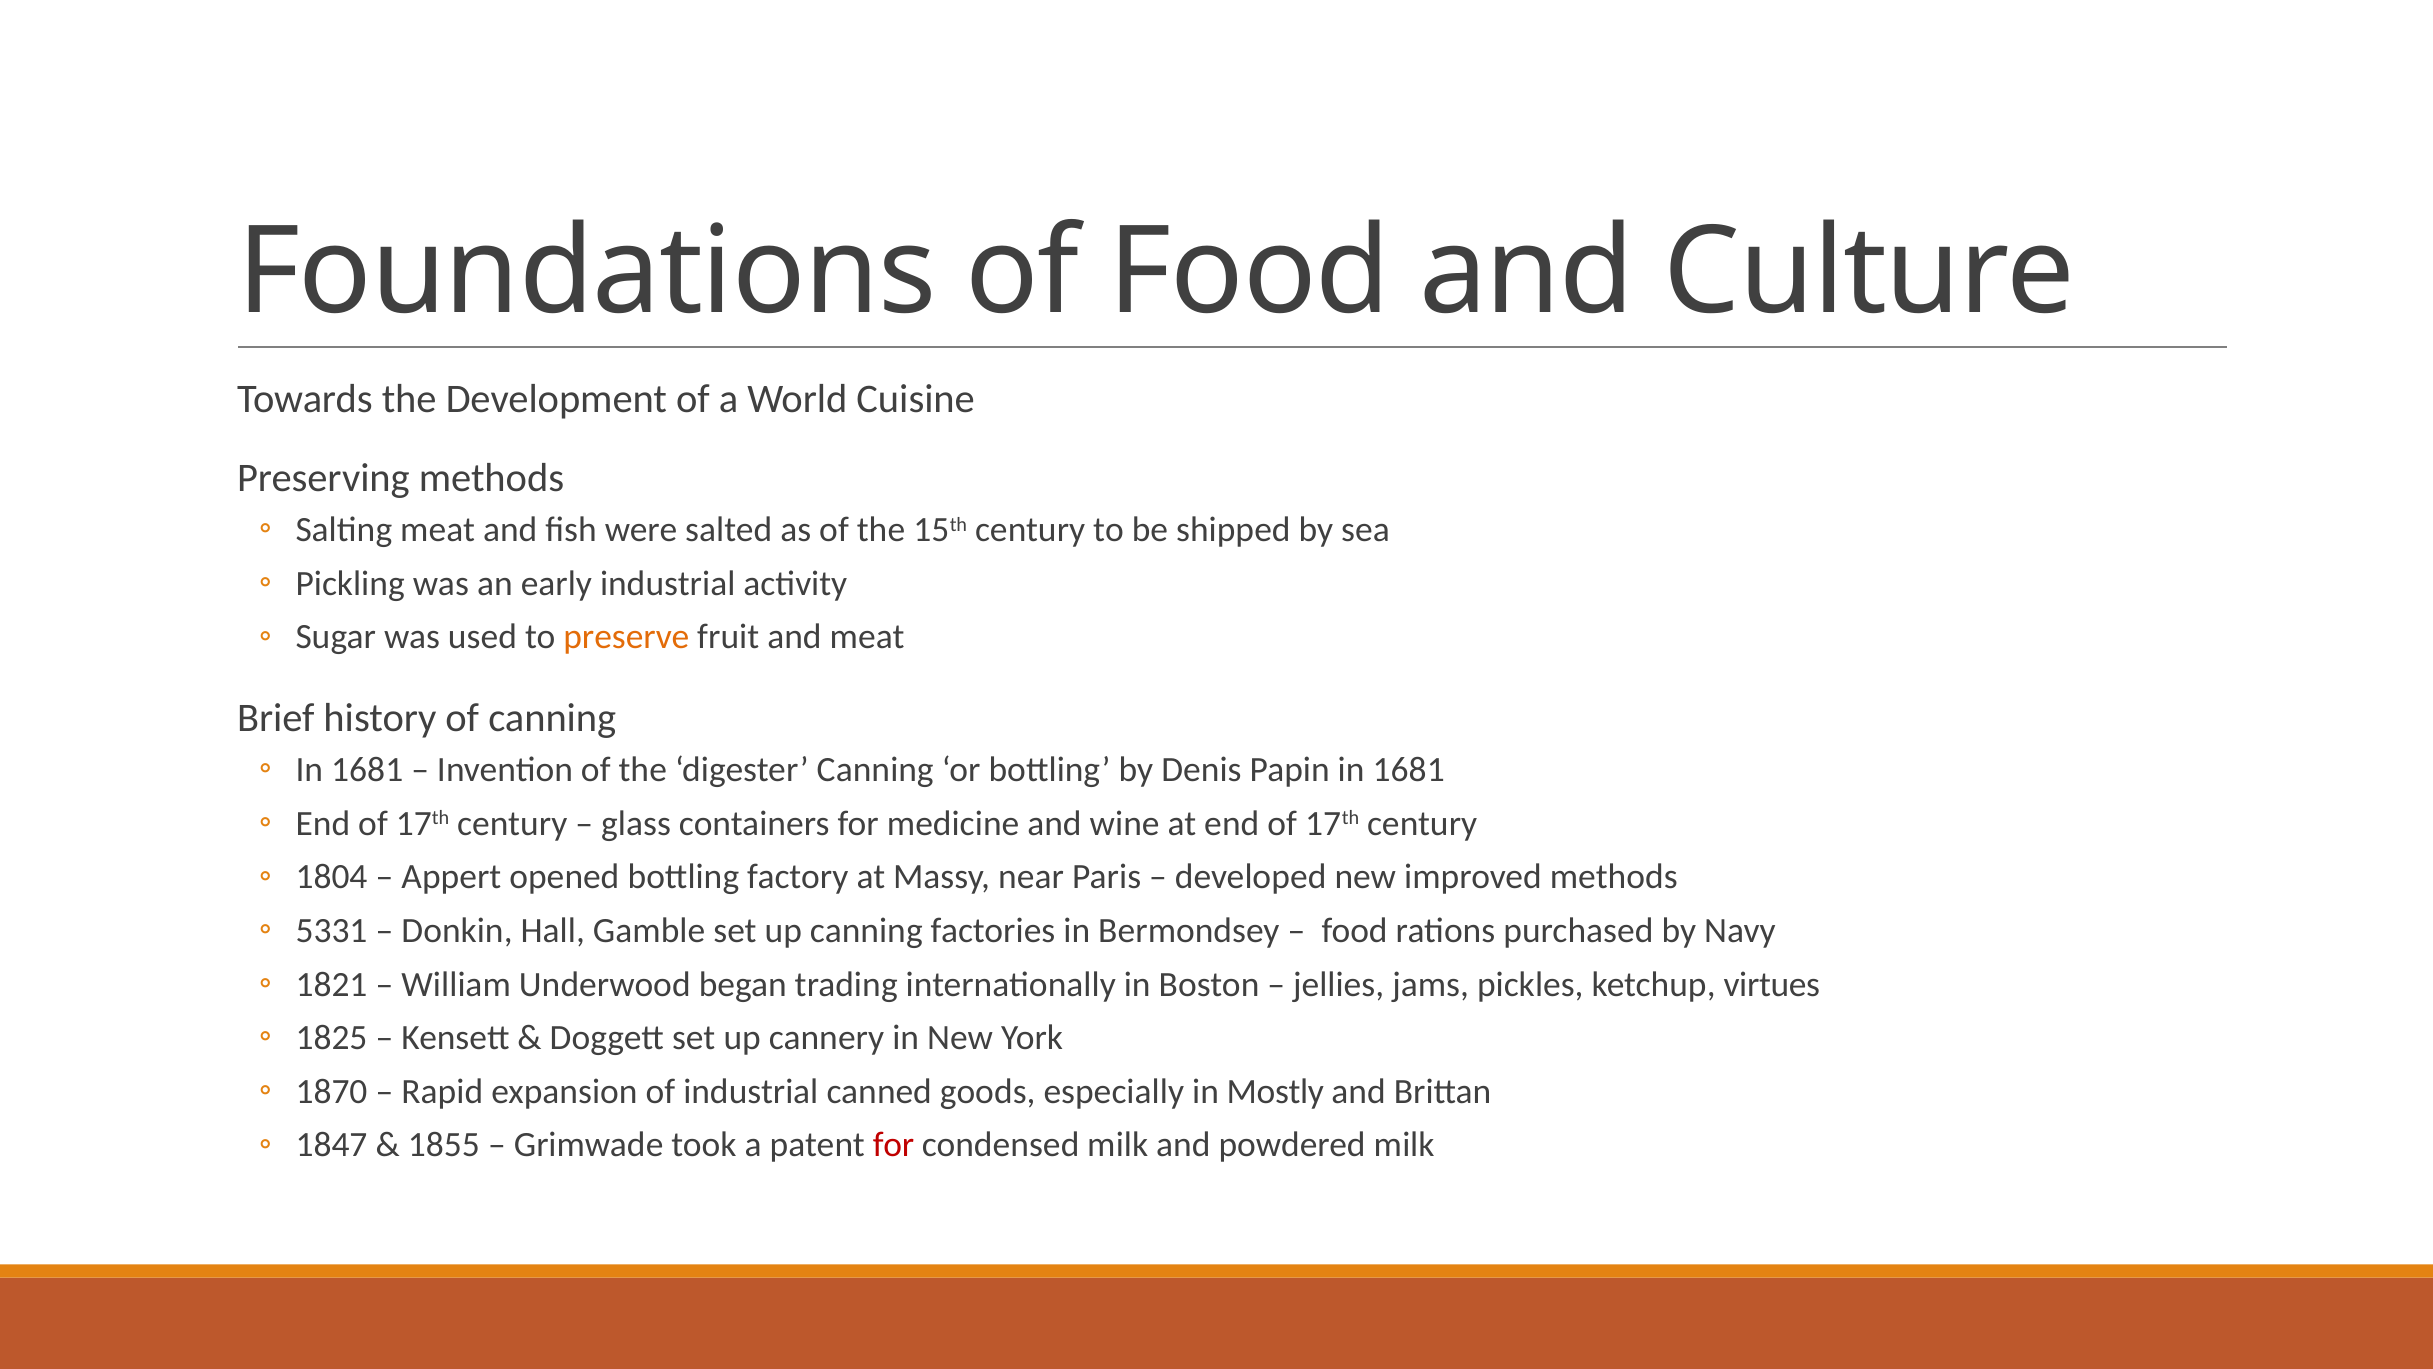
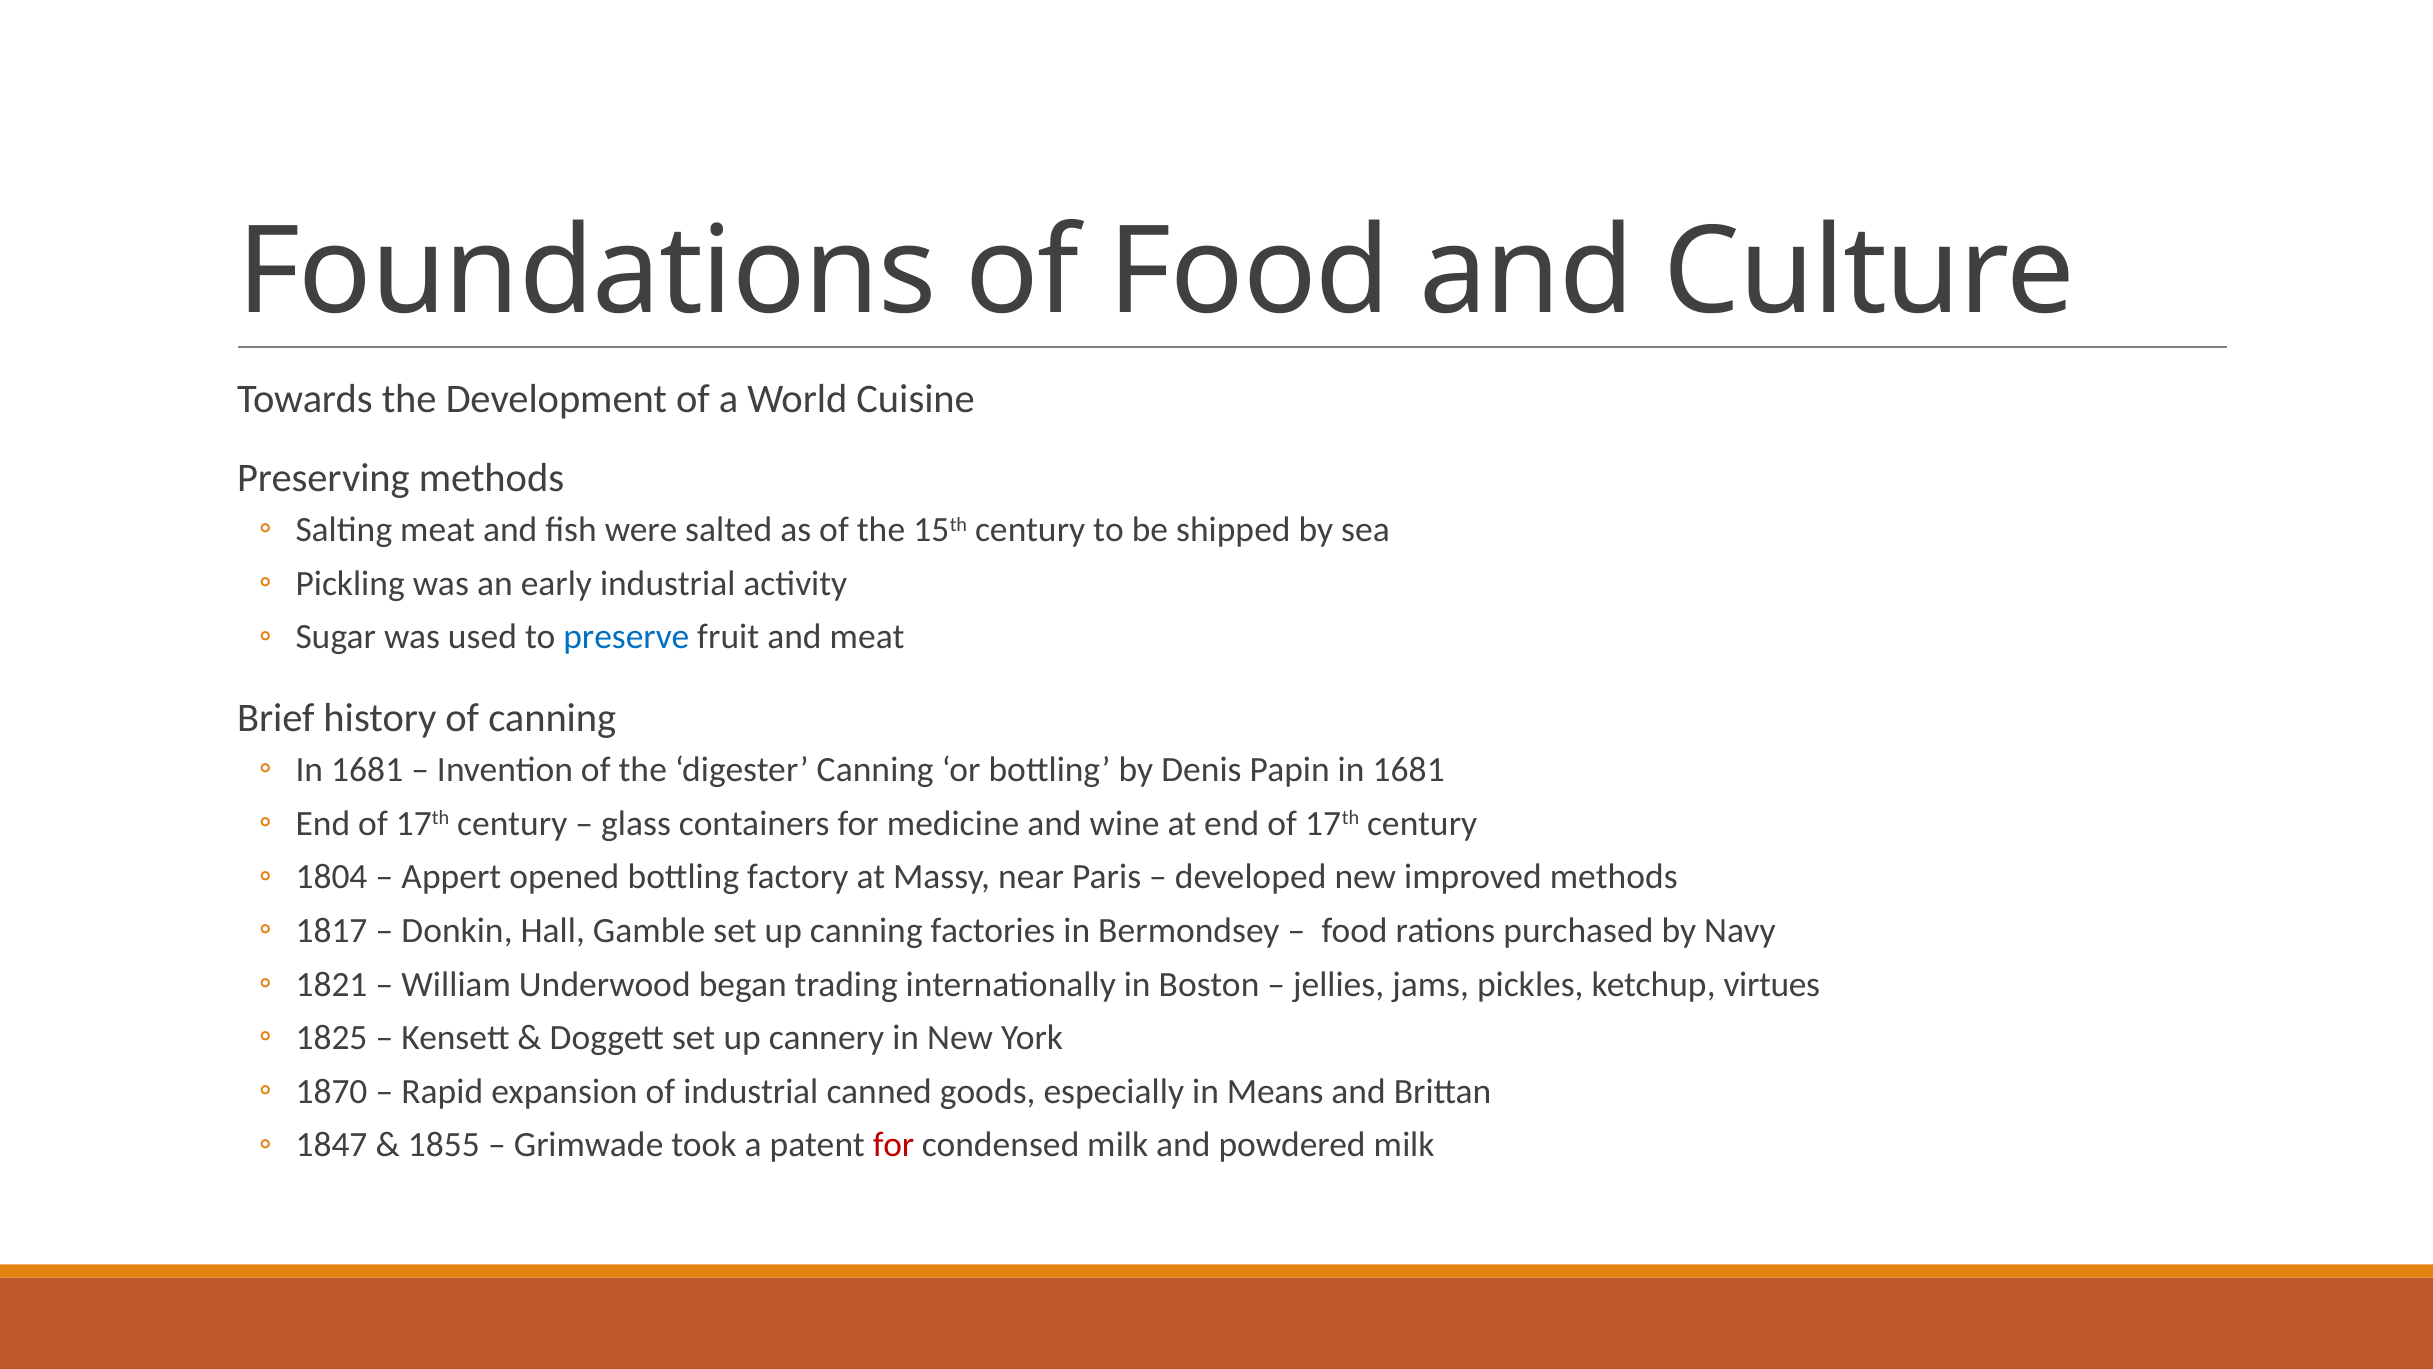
preserve colour: orange -> blue (626, 637)
5331: 5331 -> 1817 (332, 930)
Mostly: Mostly -> Means (1275, 1091)
